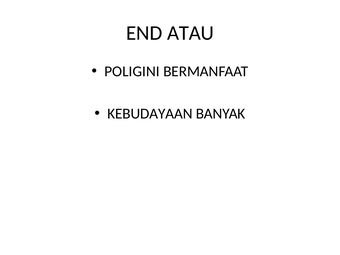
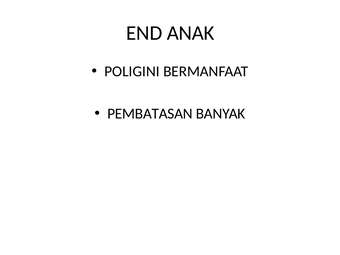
ATAU: ATAU -> ANAK (191, 33)
KEBUDAYAAN: KEBUDAYAAN -> PEMBATASAN (150, 114)
